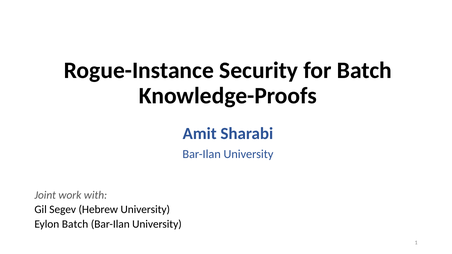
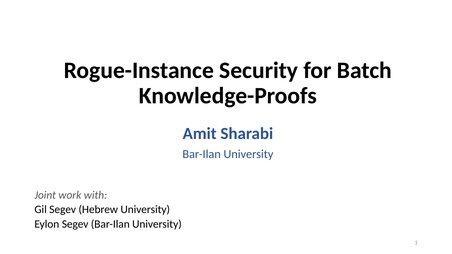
Eylon Batch: Batch -> Segev (75, 224)
